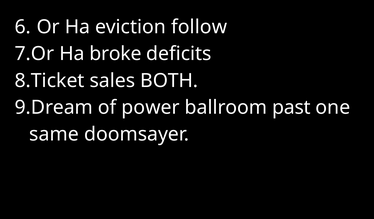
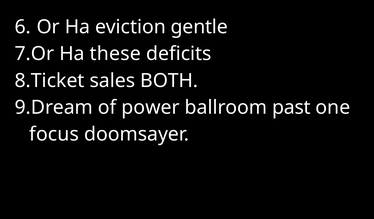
follow: follow -> gentle (199, 27)
broke: broke -> these (115, 54)
same: same -> focus (54, 134)
